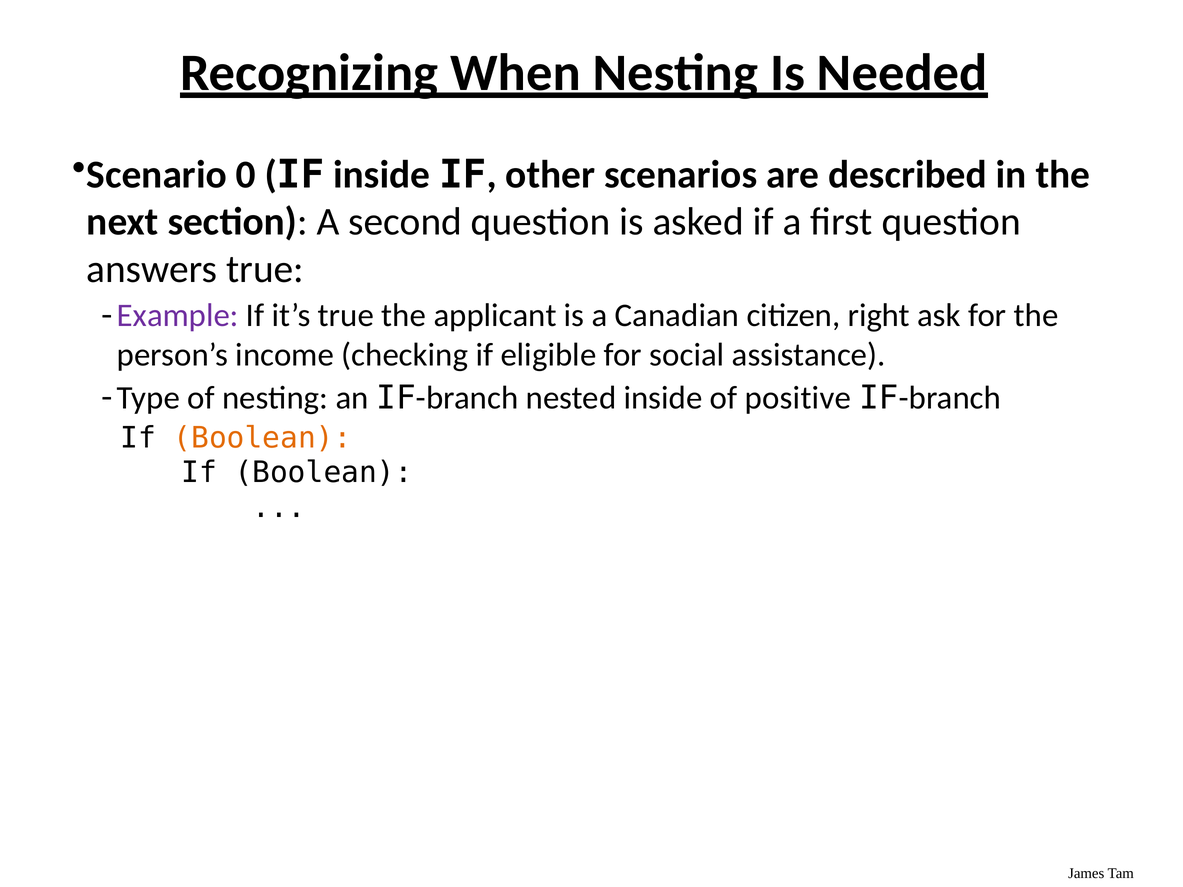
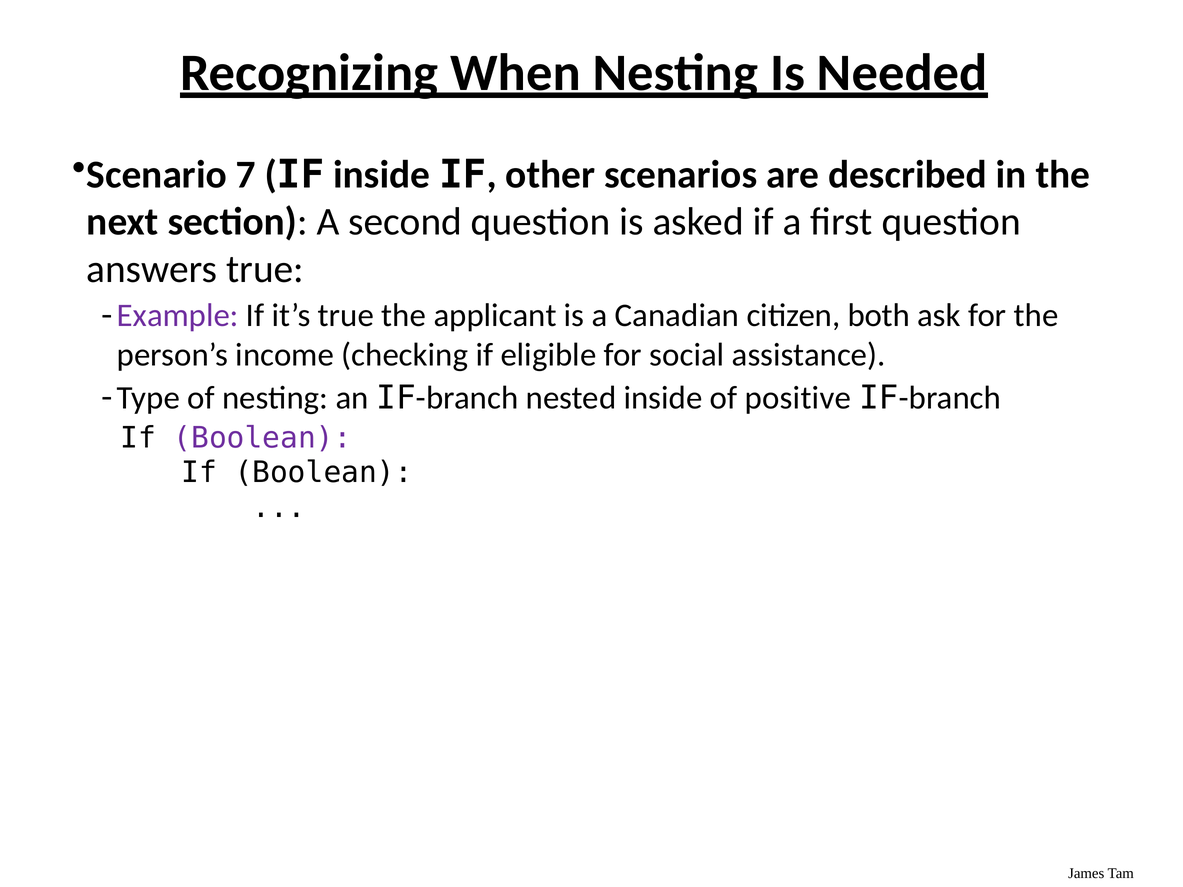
0: 0 -> 7 (246, 175)
right: right -> both (879, 316)
Boolean colour: orange -> purple (262, 438)
